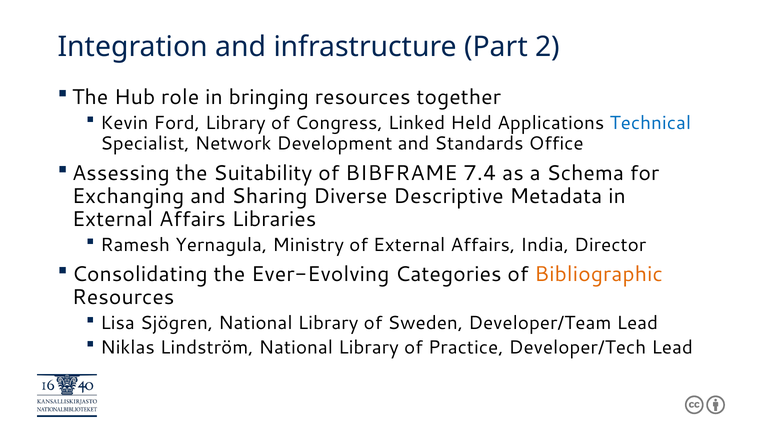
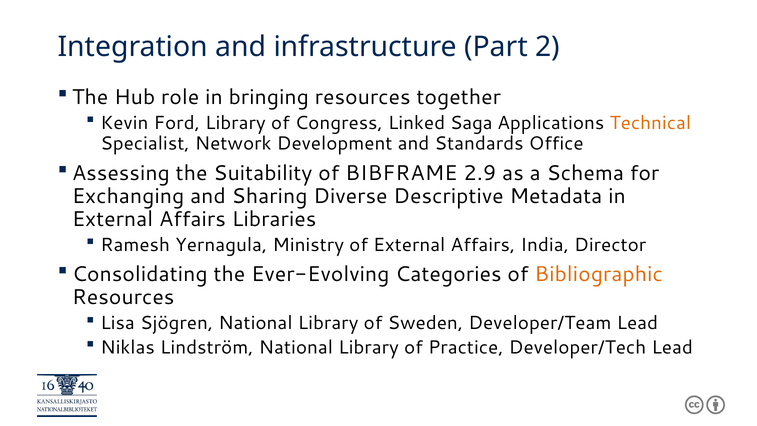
Held: Held -> Saga (471, 123)
Technical colour: blue -> orange (650, 123)
7.4: 7.4 -> 2.9 (480, 173)
